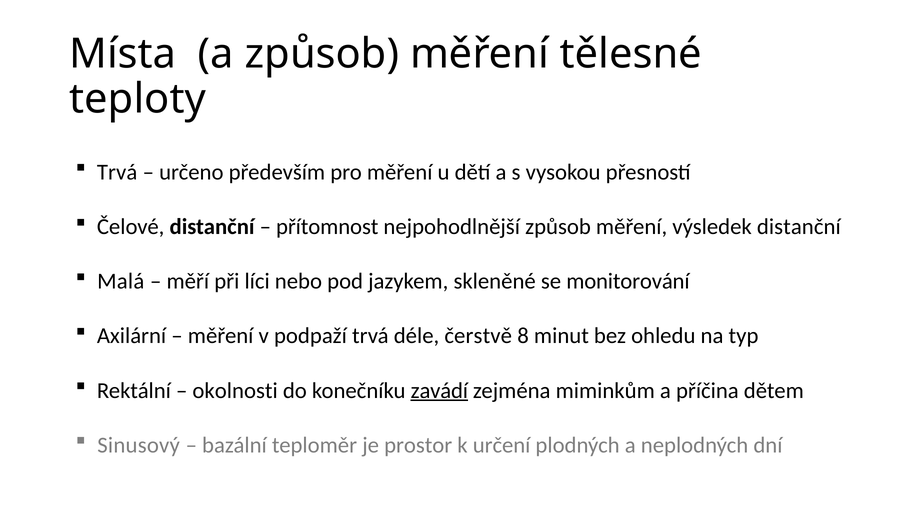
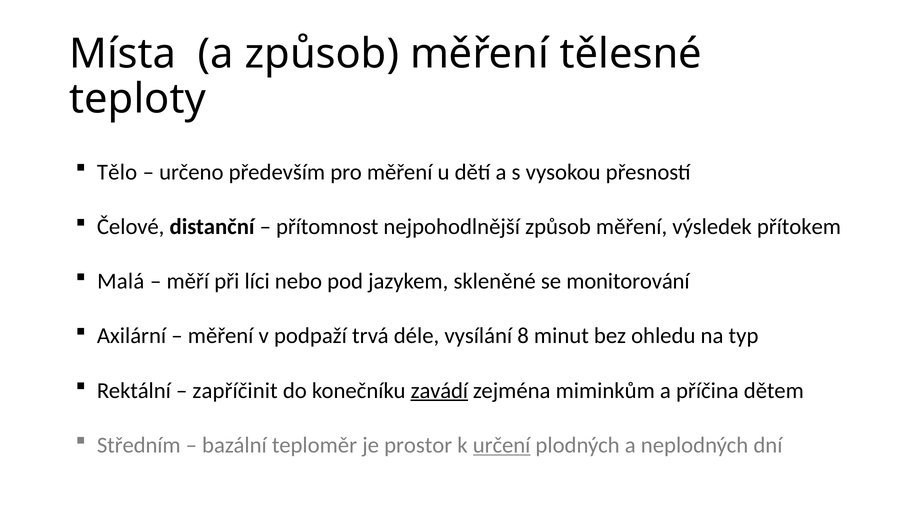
Trvá: Trvá -> Tělo (117, 172)
výsledek distanční: distanční -> přítokem (799, 227)
čerstvě: čerstvě -> vysílání (478, 336)
okolnosti: okolnosti -> zapříčinit (235, 390)
Sinusový: Sinusový -> Středním (139, 445)
určení underline: none -> present (502, 445)
